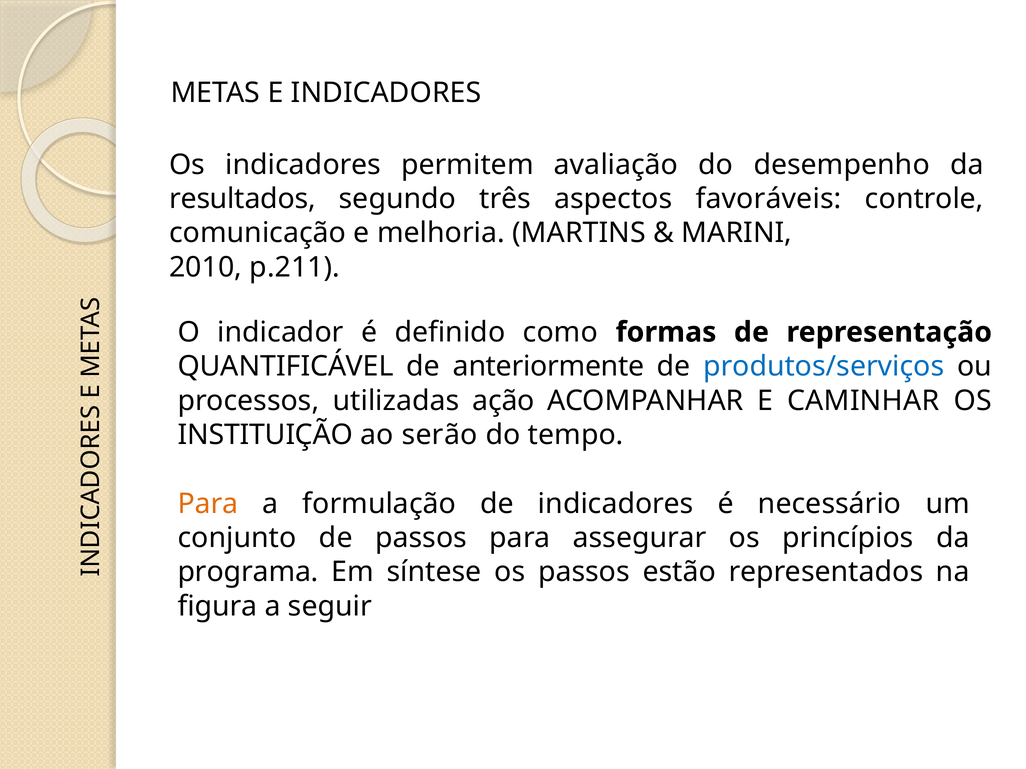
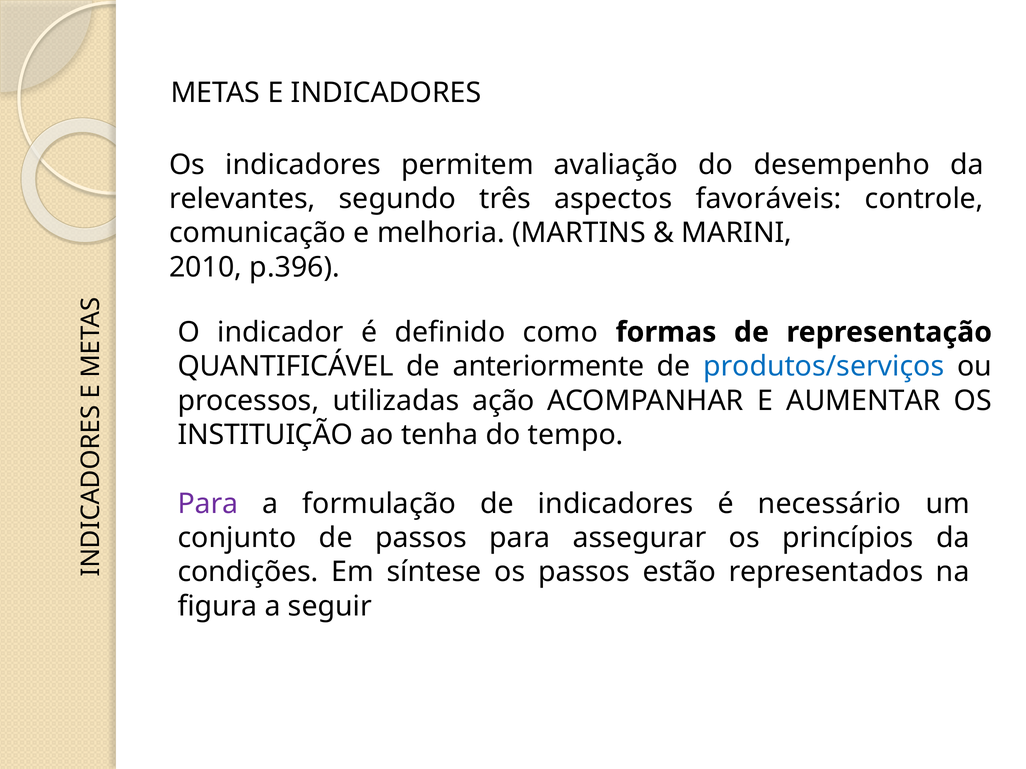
resultados: resultados -> relevantes (242, 199)
p.211: p.211 -> p.396 (295, 267)
CAMINHAR: CAMINHAR -> AUMENTAR (863, 401)
serão: serão -> tenha (440, 435)
Para colour: orange -> purple (208, 504)
programa: programa -> condições (248, 572)
